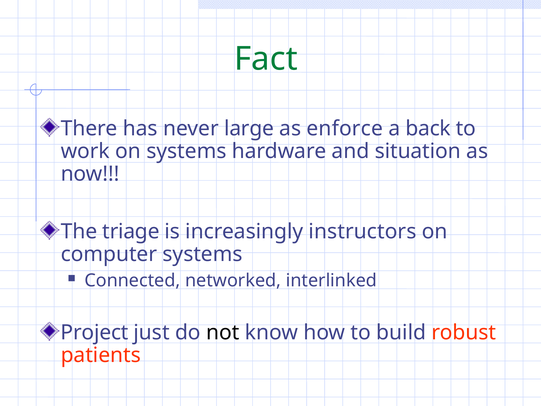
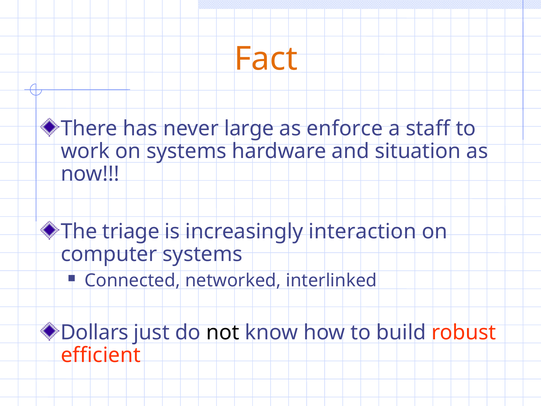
Fact colour: green -> orange (266, 59)
back: back -> staff (428, 128)
instructors: instructors -> interaction (363, 231)
Project: Project -> Dollars (95, 332)
patients: patients -> efficient (101, 355)
